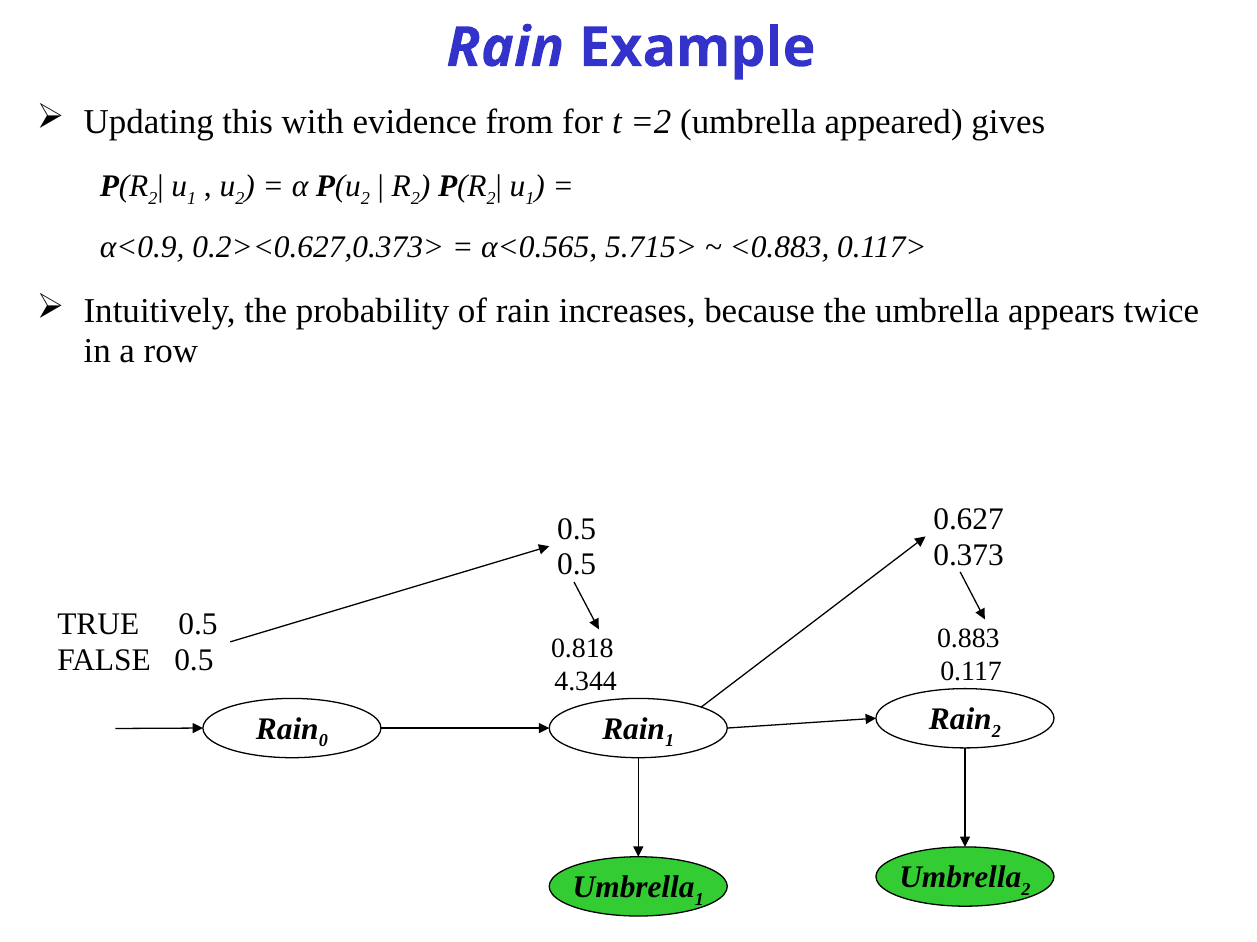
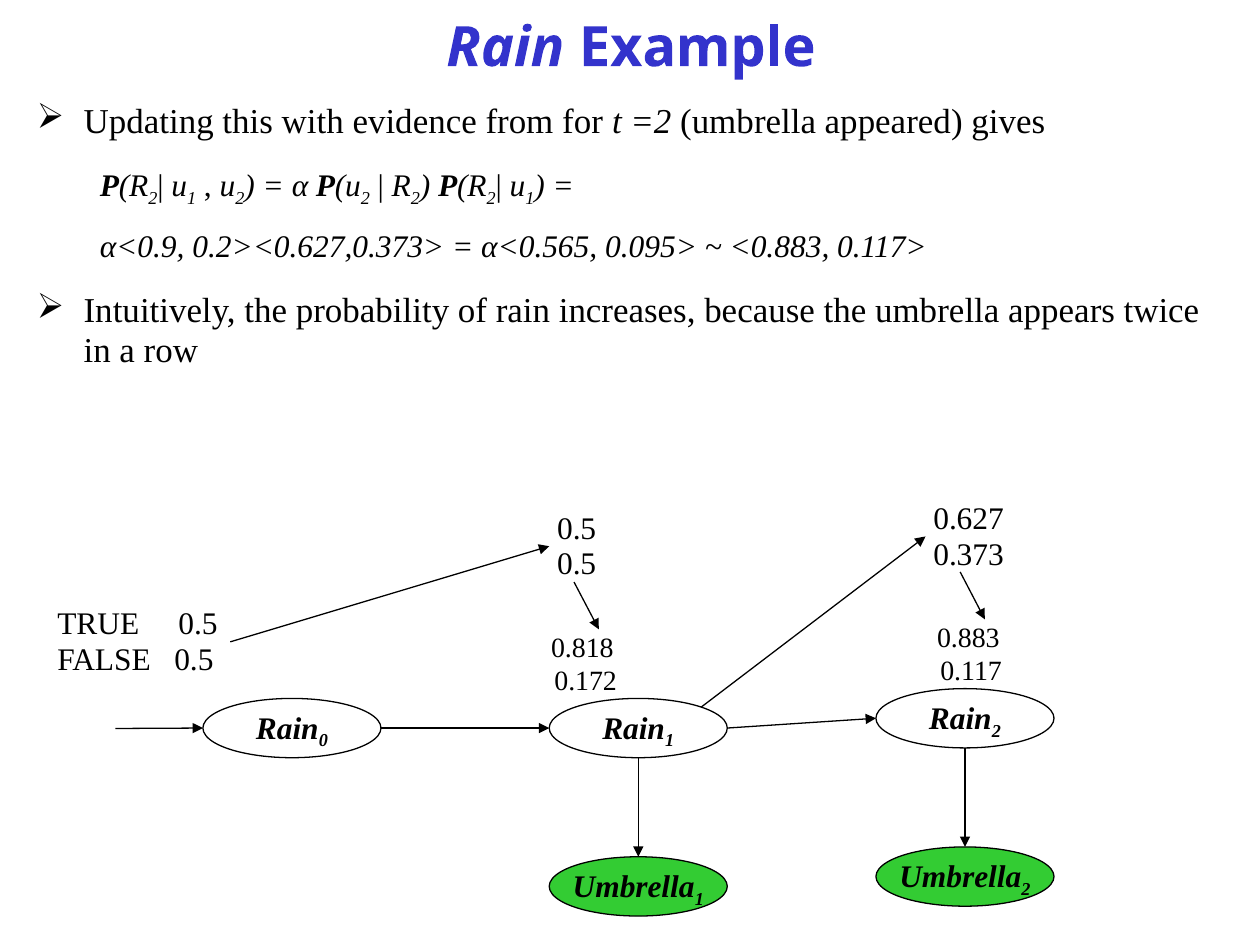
5.715>: 5.715> -> 0.095> (651, 248)
4.344: 4.344 -> 0.172 (586, 682)
